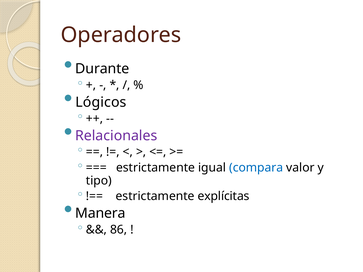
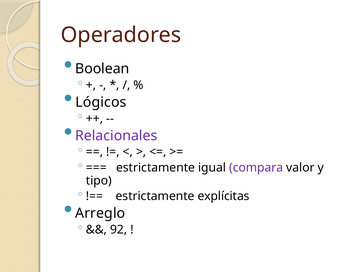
Durante: Durante -> Boolean (102, 69)
compara colour: blue -> purple (256, 168)
Manera: Manera -> Arreglo (100, 213)
86: 86 -> 92 (119, 230)
